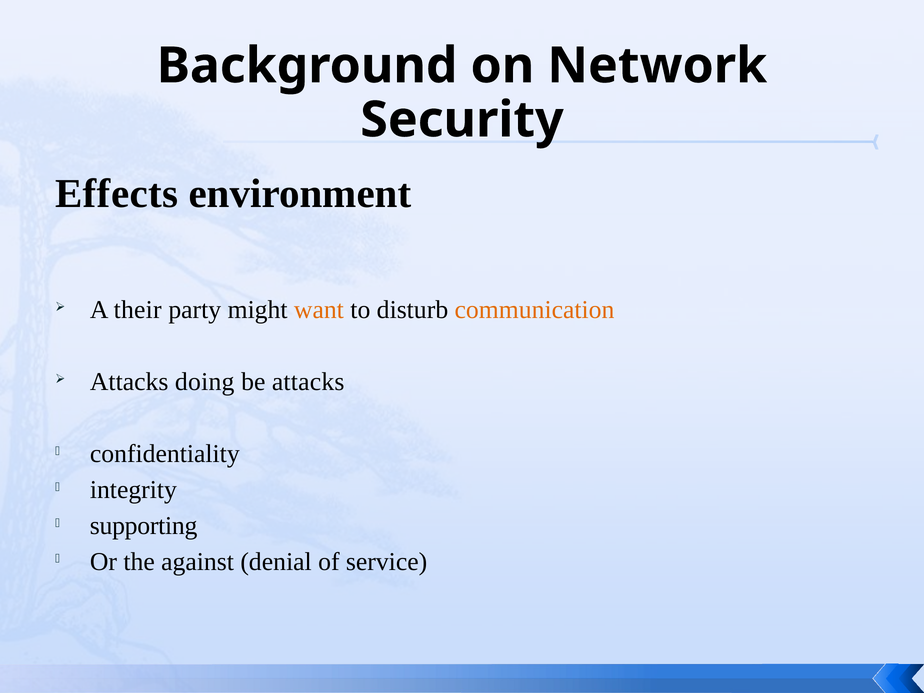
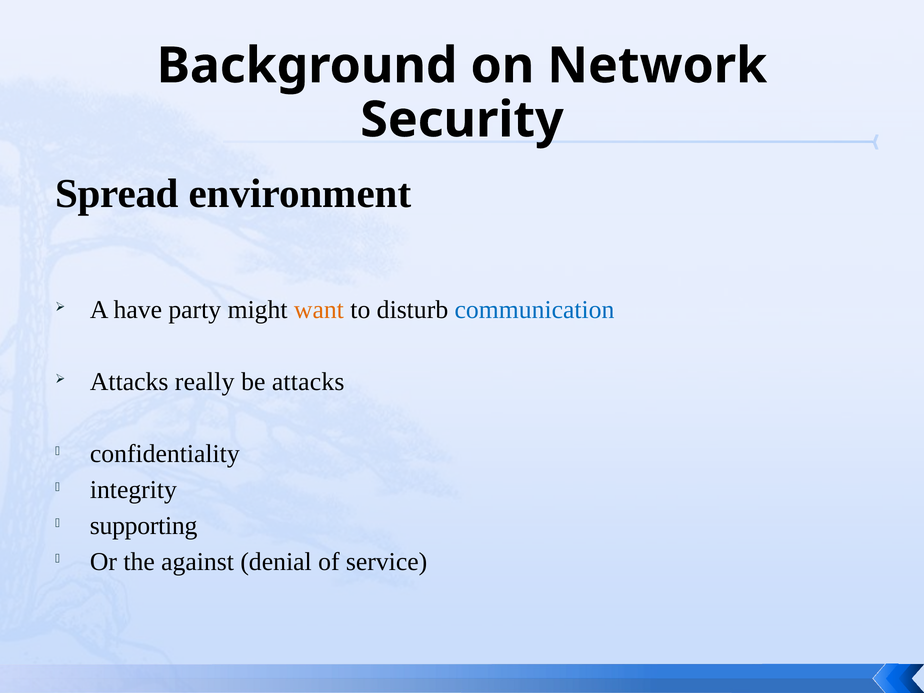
Effects: Effects -> Spread (117, 194)
their: their -> have (138, 310)
communication colour: orange -> blue (535, 310)
doing: doing -> really (205, 382)
